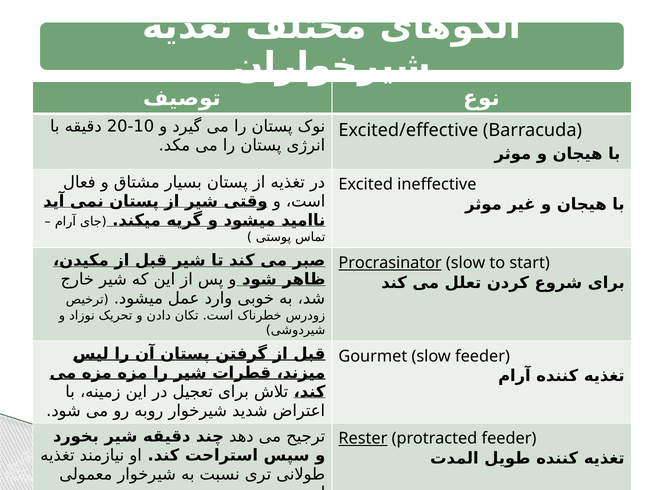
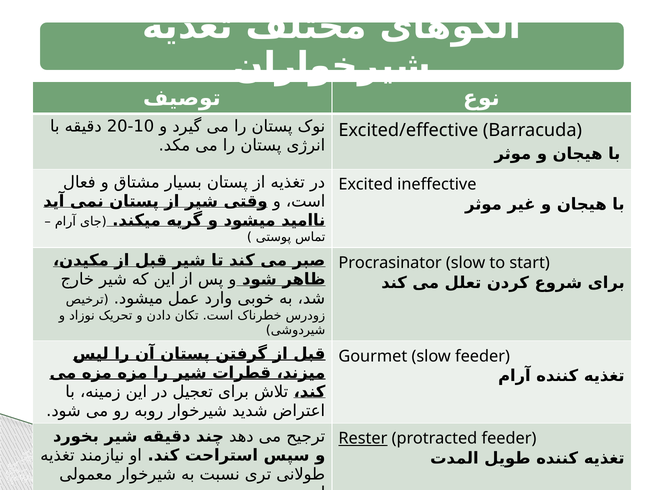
Procrasinator underline: present -> none (390, 263)
